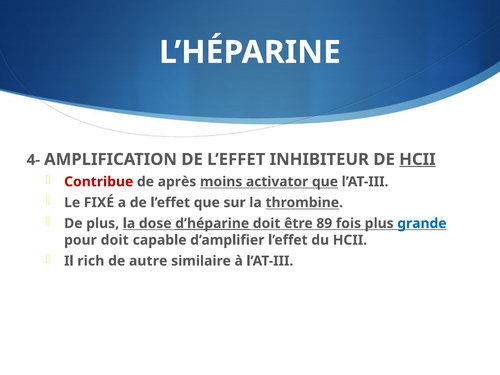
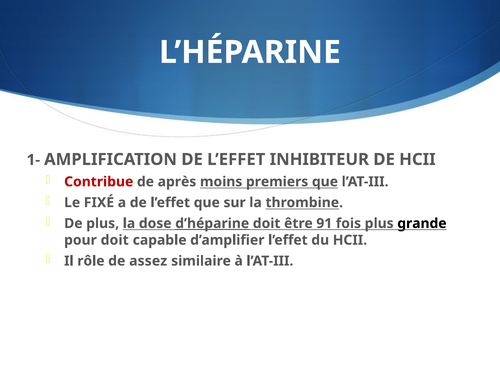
4-: 4- -> 1- (33, 160)
HCII underline: present -> none (417, 159)
activator: activator -> premiers (277, 182)
89: 89 -> 91 (324, 223)
grande colour: blue -> black (422, 223)
rich: rich -> rôle (91, 261)
autre: autre -> assez (148, 261)
